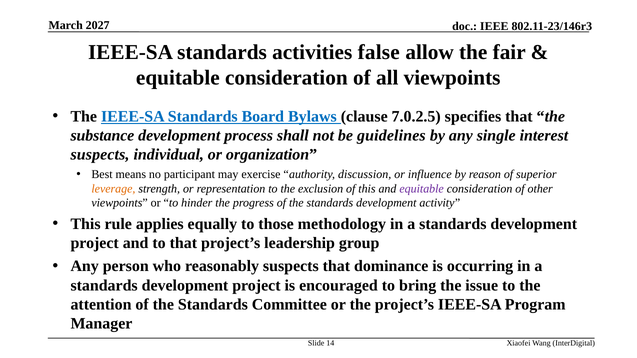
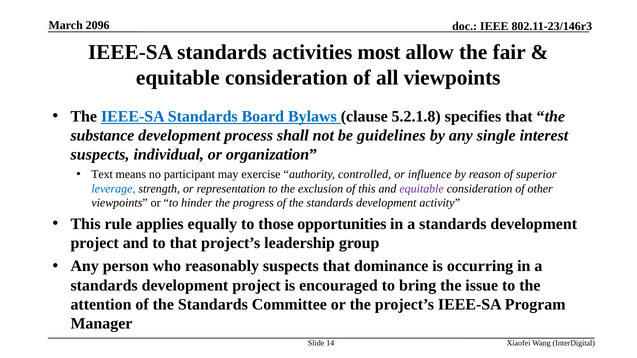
2027: 2027 -> 2096 (98, 25)
false: false -> most (379, 52)
7.0.2.5: 7.0.2.5 -> 5.2.1.8 (416, 117)
Best: Best -> Text (102, 175)
discussion: discussion -> controlled (365, 175)
leverage colour: orange -> blue (113, 189)
methodology: methodology -> opportunities (342, 224)
